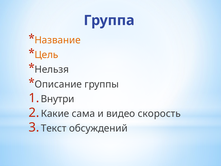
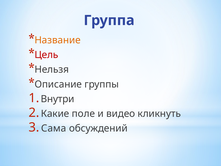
Цель colour: orange -> red (46, 55)
сама: сама -> поле (83, 114)
скорость: скорость -> кликнуть (159, 114)
Текст: Текст -> Сама (54, 128)
